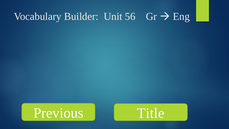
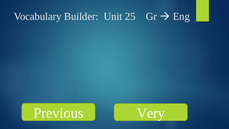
56: 56 -> 25 (130, 16)
Title: Title -> Very (151, 113)
